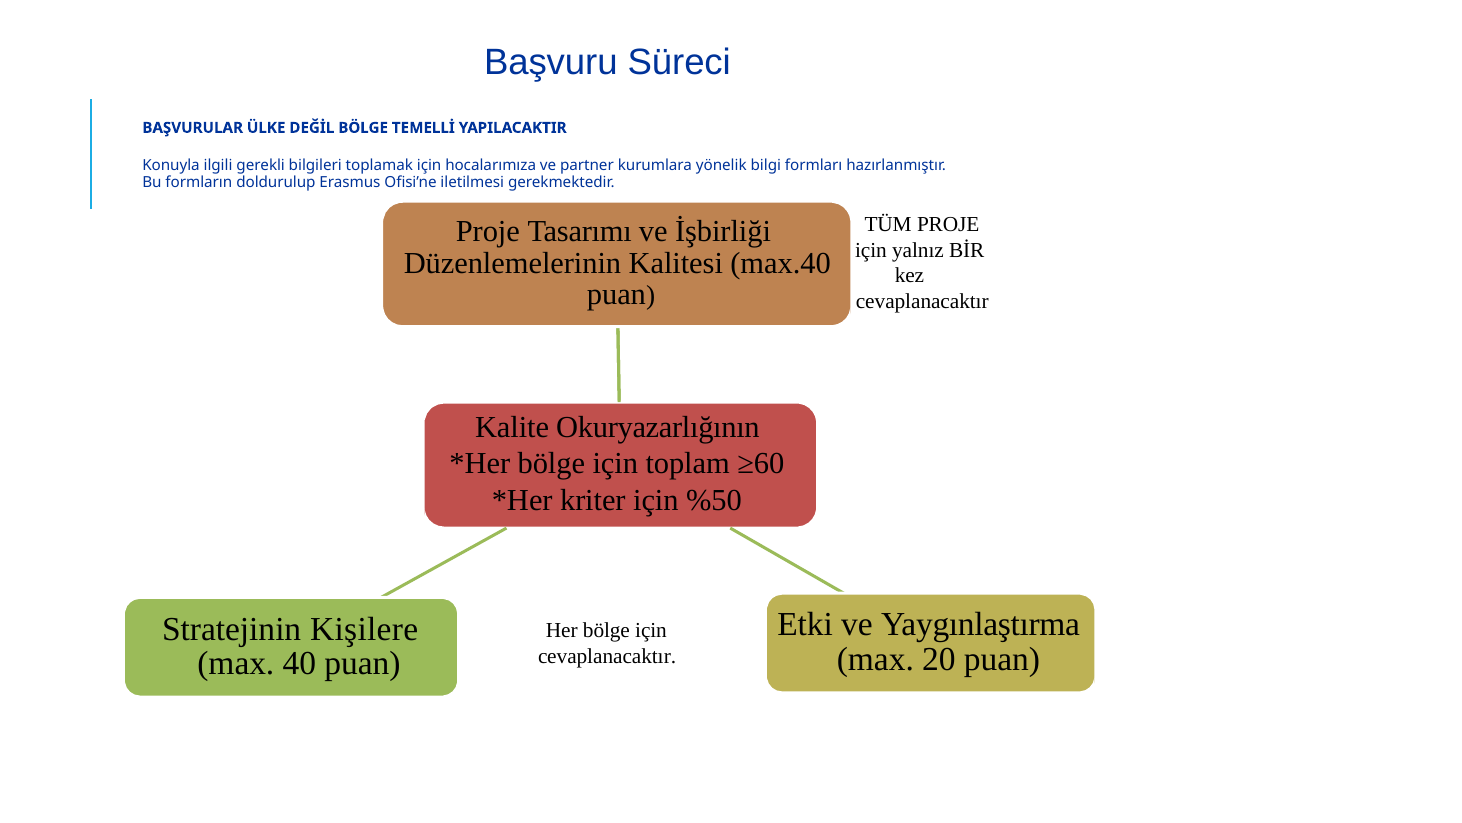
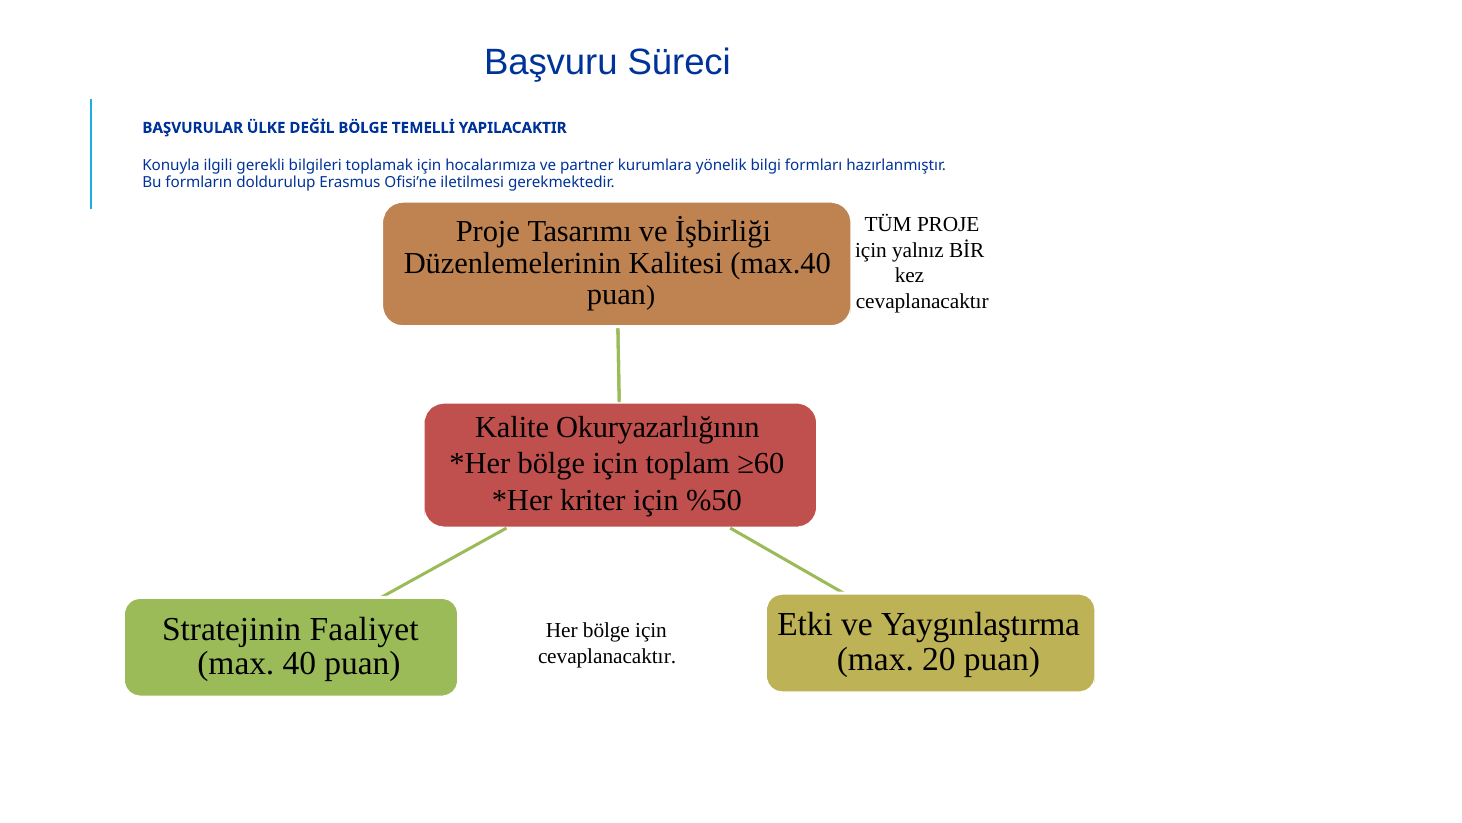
Kişilere: Kişilere -> Faaliyet (364, 629)
